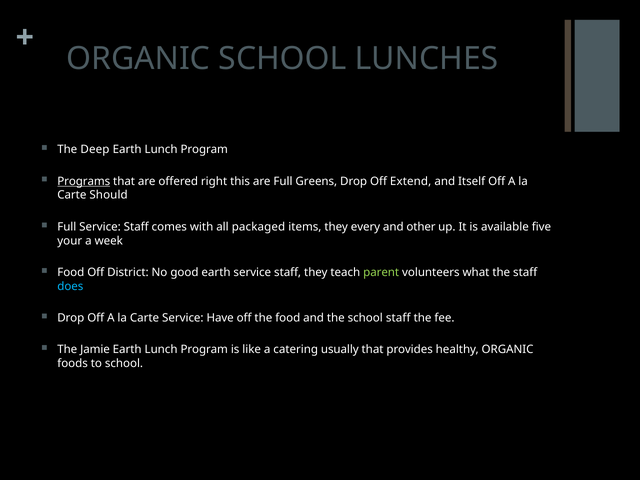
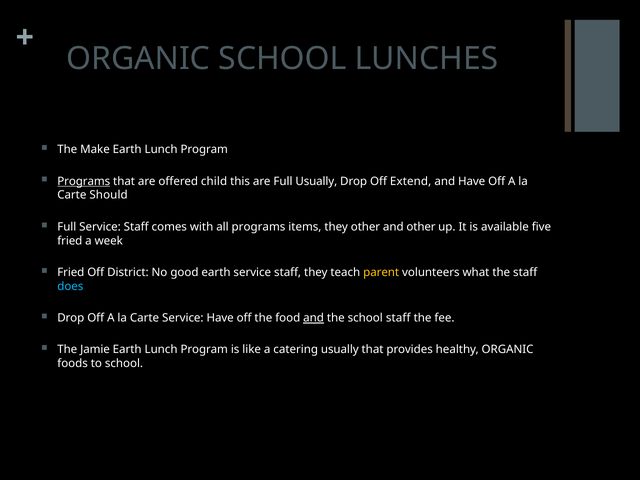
Deep: Deep -> Make (95, 150)
right: right -> child (214, 181)
Full Greens: Greens -> Usually (316, 181)
and Itself: Itself -> Have (472, 181)
all packaged: packaged -> programs (258, 227)
they every: every -> other (365, 227)
your: your -> fried (70, 241)
Food: Food -> Fried (71, 272)
parent colour: light green -> yellow (381, 272)
and underline: none -> present (314, 318)
